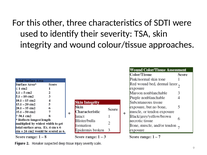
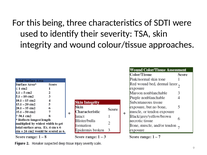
other: other -> being (53, 23)
